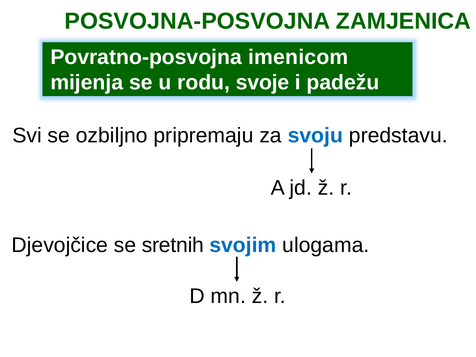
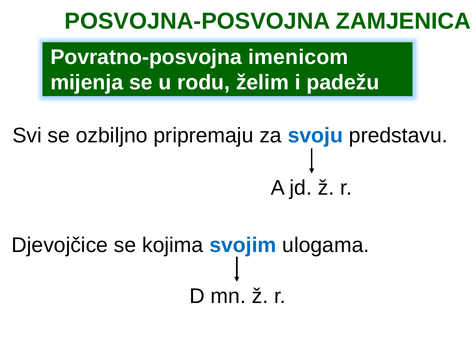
svoje: svoje -> želim (262, 83)
sretnih: sretnih -> kojima (173, 245)
